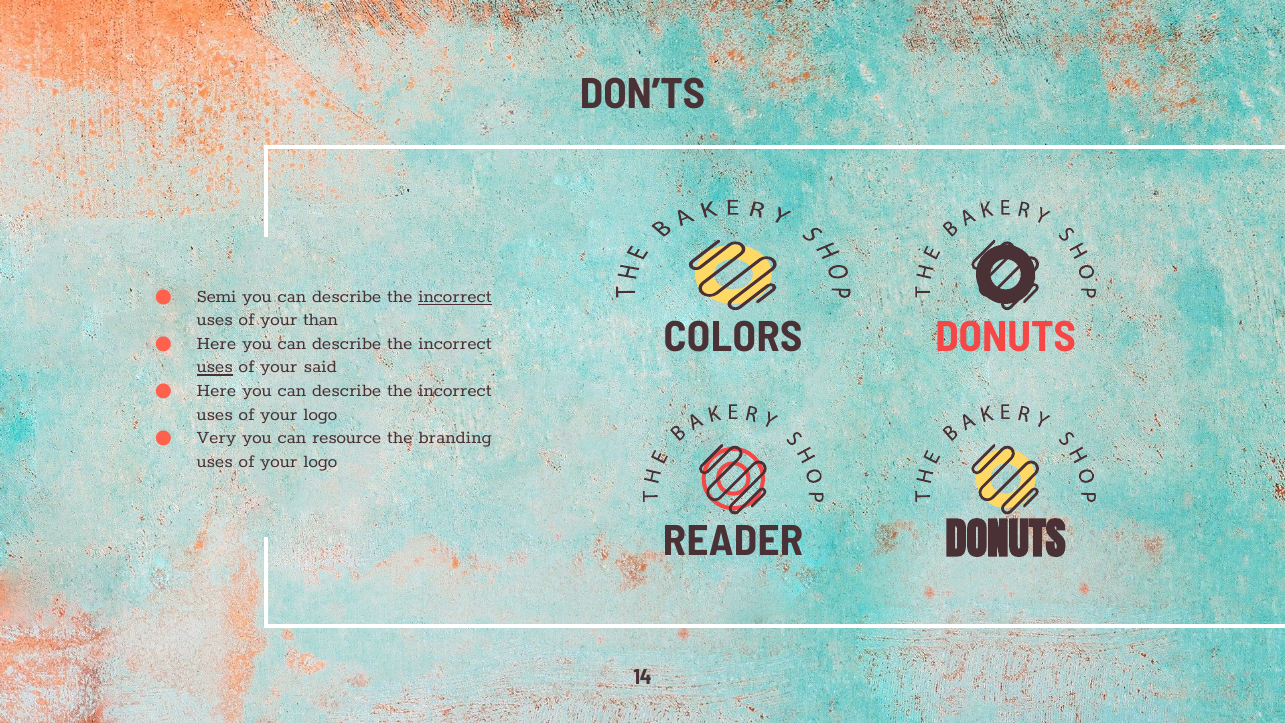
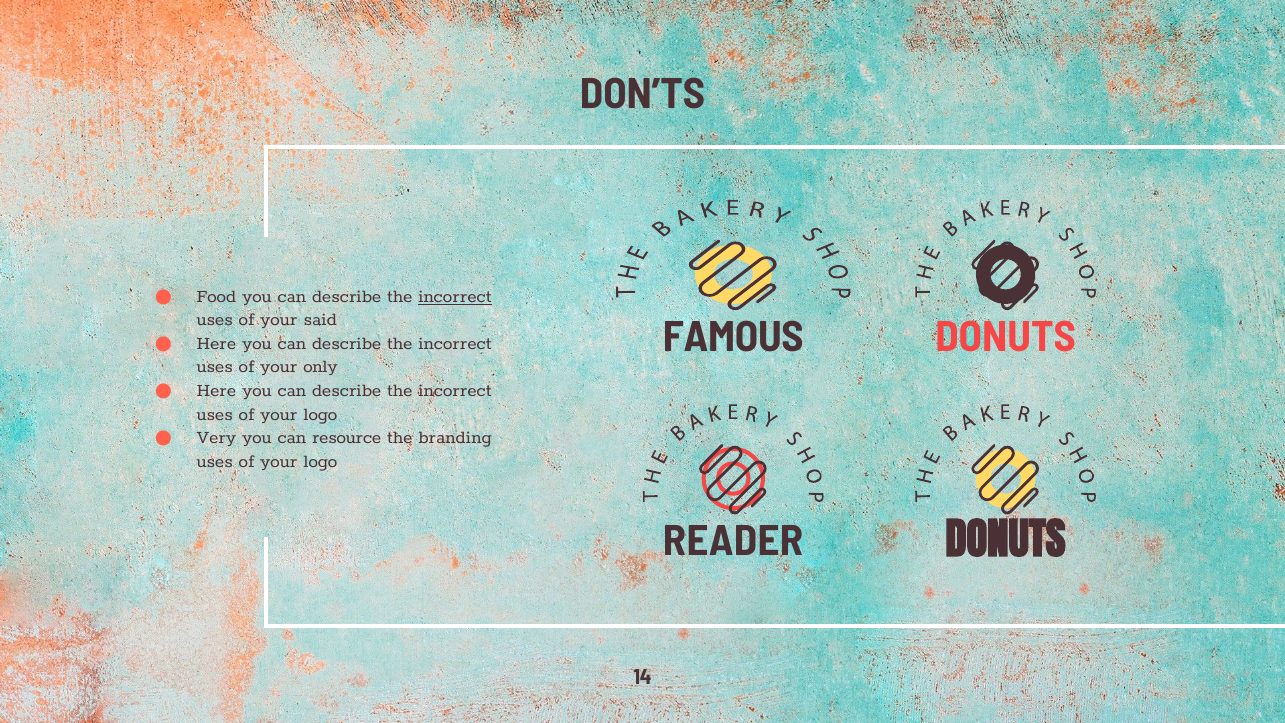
Semi: Semi -> Food (216, 296)
than: than -> said (320, 319)
COLORS: COLORS -> FAMOUS (733, 337)
uses underline: present -> none (215, 366)
said: said -> only (320, 366)
